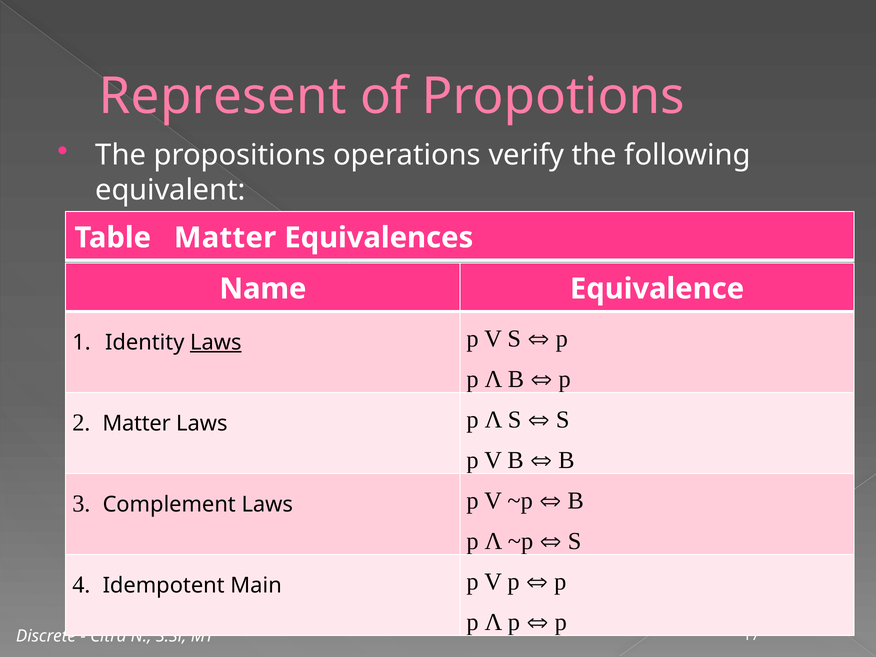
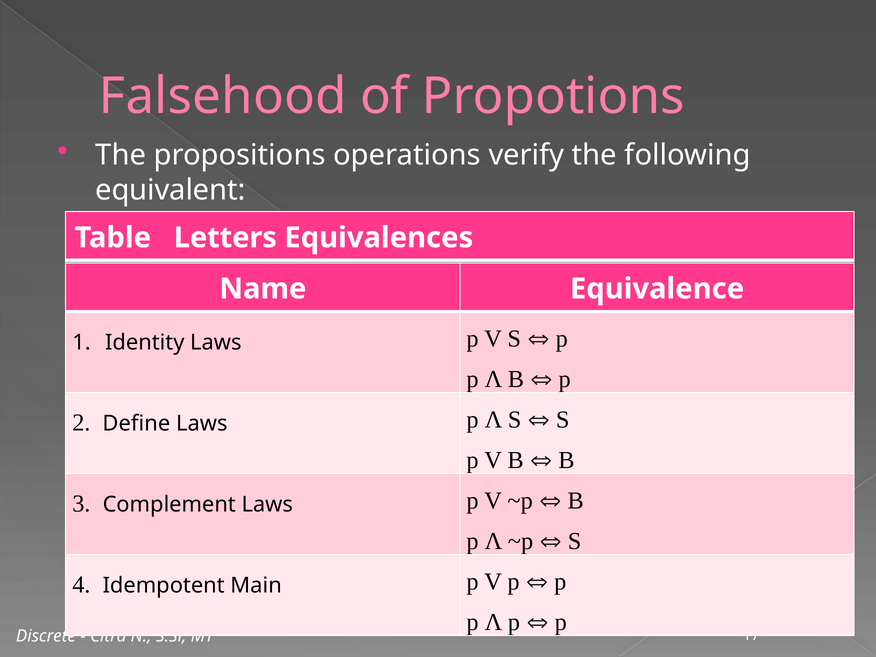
Represent: Represent -> Falsehood (223, 96)
Table Matter: Matter -> Letters (225, 238)
Laws underline: present -> none (216, 342)
2 Matter: Matter -> Define (136, 423)
